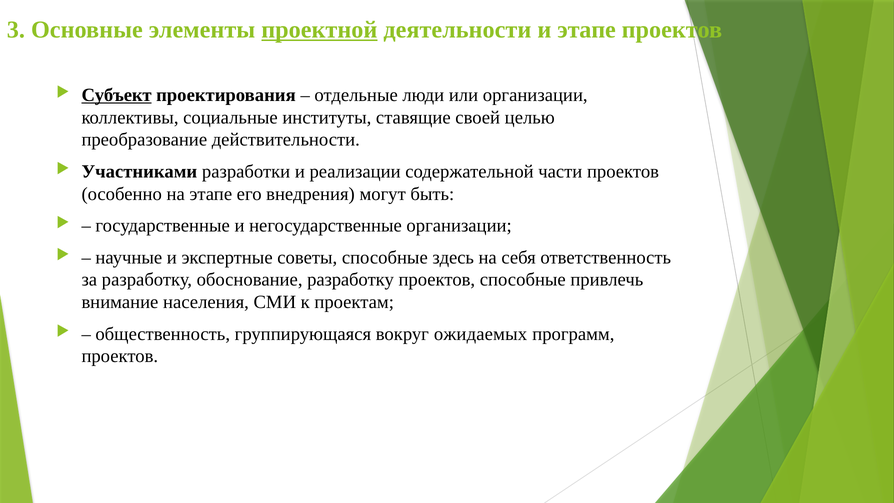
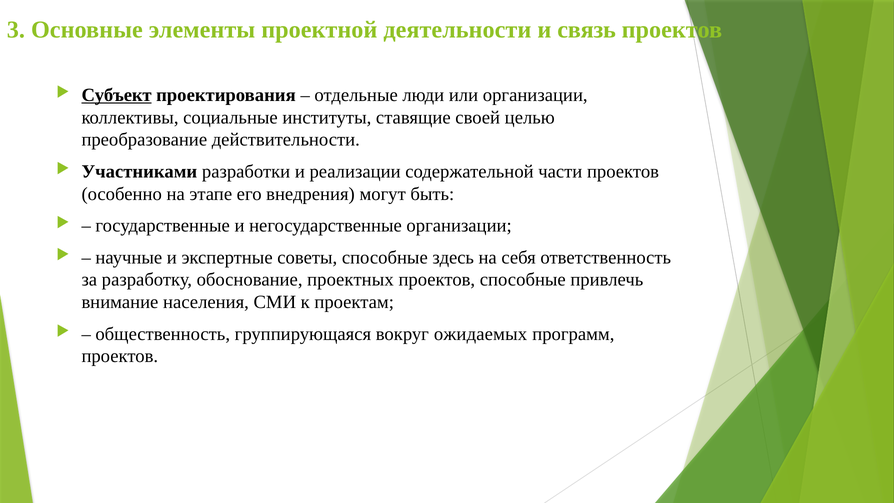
проектной underline: present -> none (319, 30)
и этапе: этапе -> связь (587, 30)
обоснование разработку: разработку -> проектных (350, 280)
